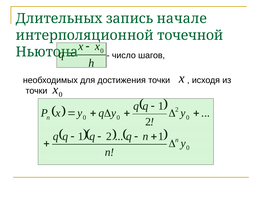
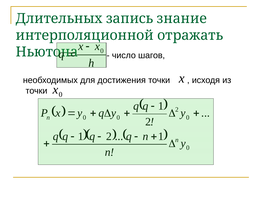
начале: начале -> знание (182, 19)
точечной: точечной -> отражать (190, 35)
